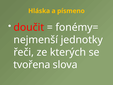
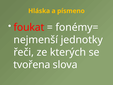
doučit: doučit -> foukat (29, 27)
